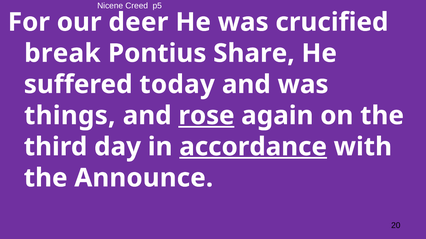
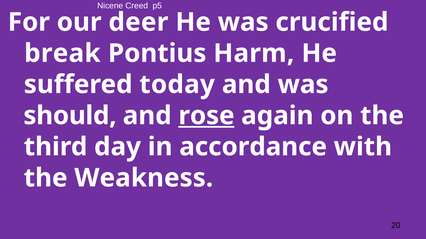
Share: Share -> Harm (254, 53)
things: things -> should (70, 116)
accordance underline: present -> none (253, 147)
Announce: Announce -> Weakness (144, 178)
